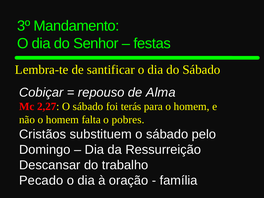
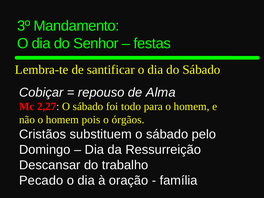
terás: terás -> todo (131, 107)
falta: falta -> pois (91, 120)
pobres: pobres -> órgãos (128, 120)
